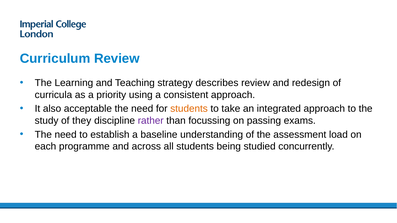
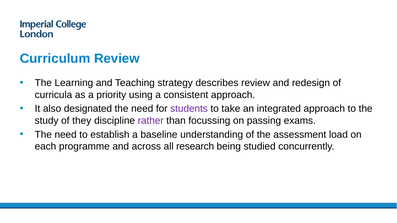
acceptable: acceptable -> designated (88, 109)
students colour: orange -> purple (189, 109)
all students: students -> research (195, 147)
